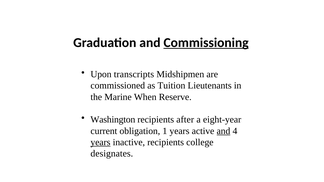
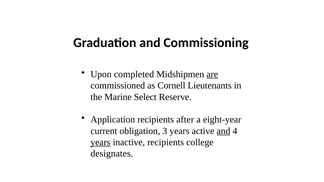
Commissioning underline: present -> none (206, 43)
transcripts: transcripts -> completed (134, 74)
are underline: none -> present (212, 74)
Tuition: Tuition -> Cornell (171, 86)
When: When -> Select (145, 97)
Washington: Washington -> Application (113, 120)
1: 1 -> 3 (165, 131)
